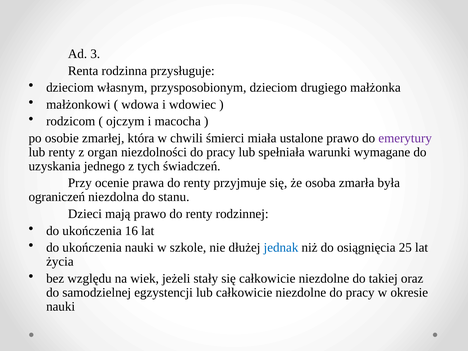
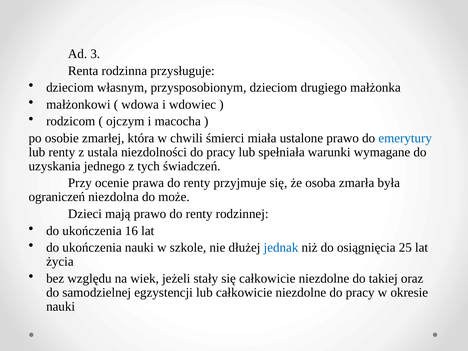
emerytury colour: purple -> blue (405, 138)
organ: organ -> ustala (103, 152)
stanu: stanu -> może (174, 197)
